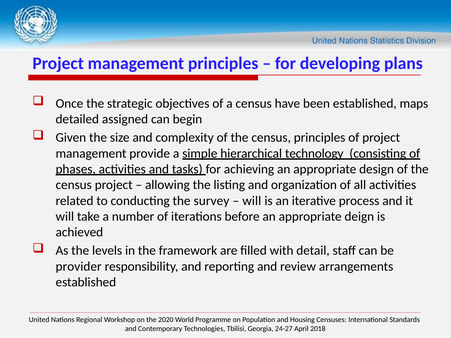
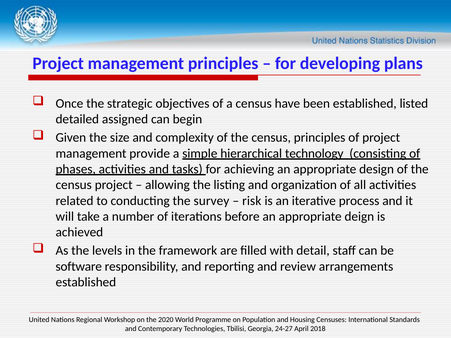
maps: maps -> listed (414, 103)
will: will -> risk (252, 201)
provider: provider -> software (79, 267)
